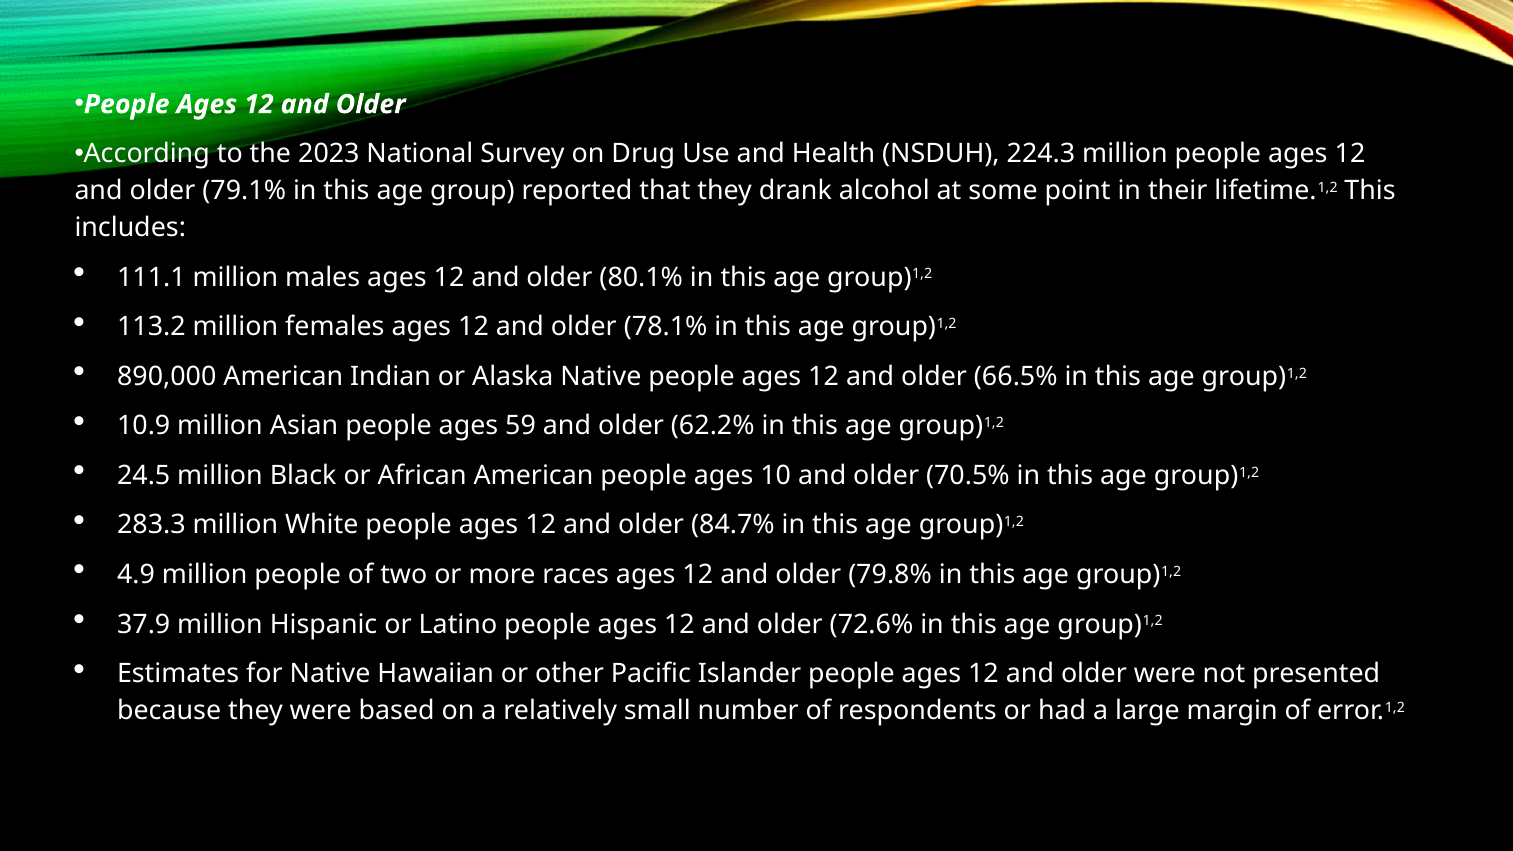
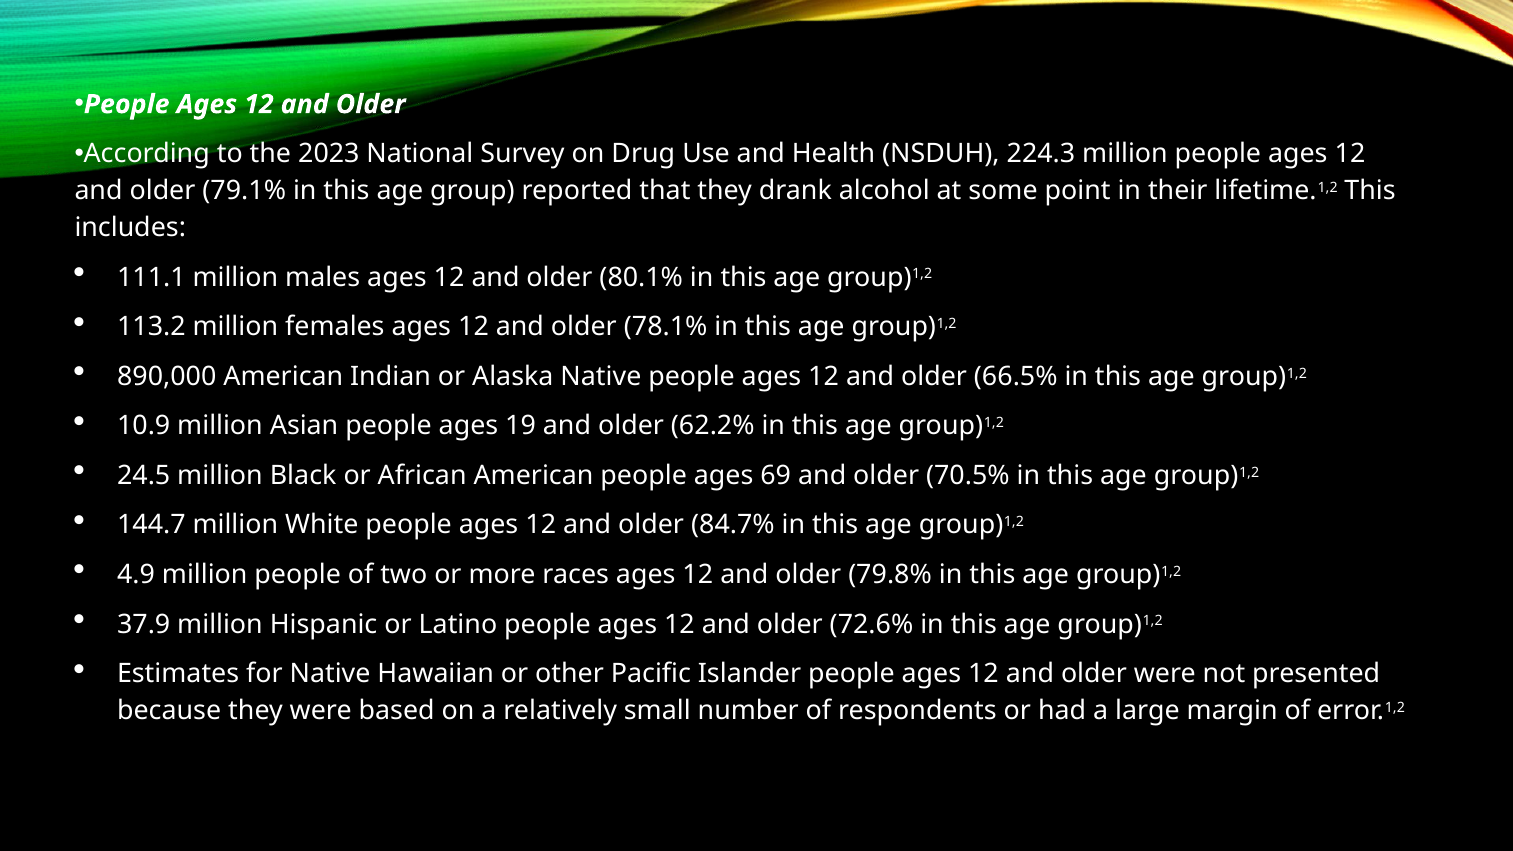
59: 59 -> 19 (521, 426)
10: 10 -> 69 (776, 476)
283.3: 283.3 -> 144.7 (151, 525)
